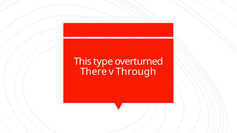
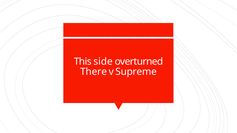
type: type -> side (103, 62)
Through: Through -> Supreme (136, 72)
